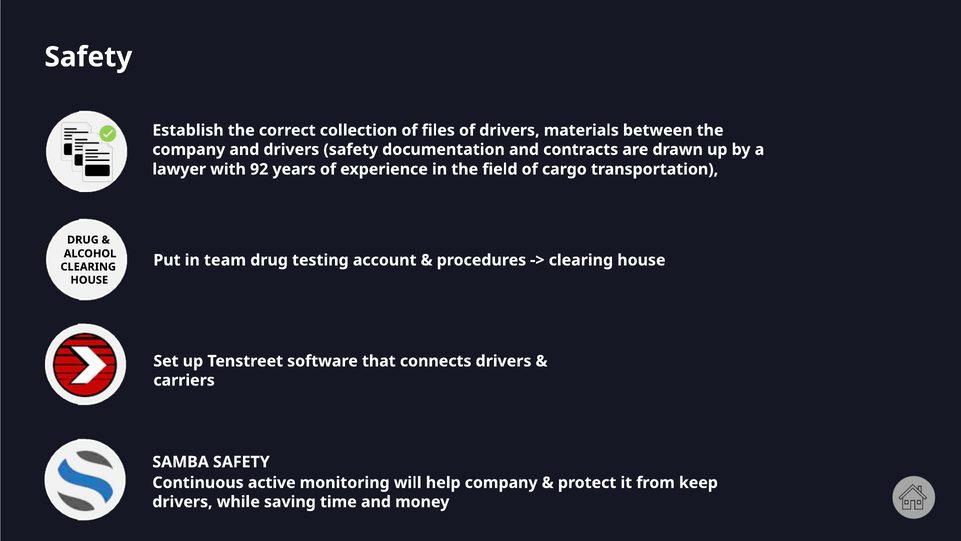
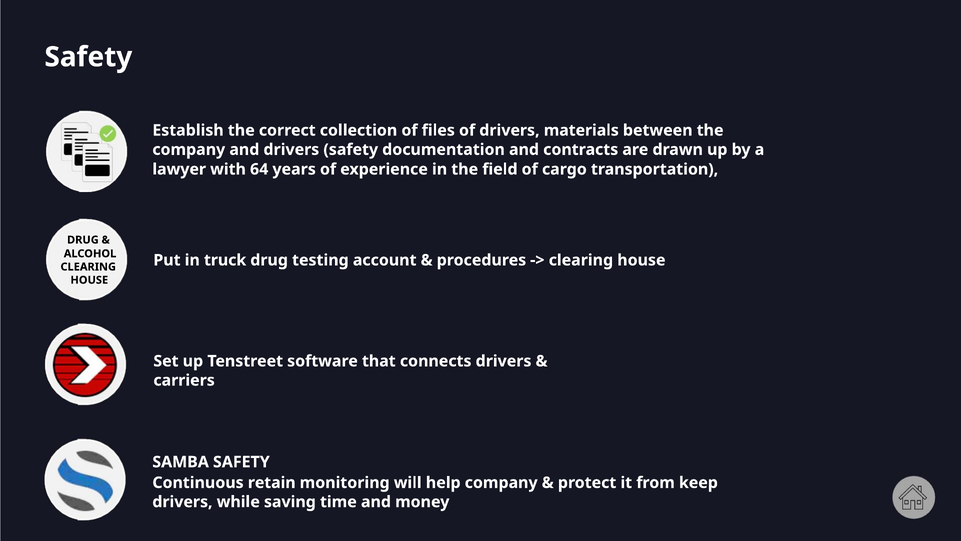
92: 92 -> 64 (259, 169)
team: team -> truck (225, 260)
active: active -> retain (272, 482)
